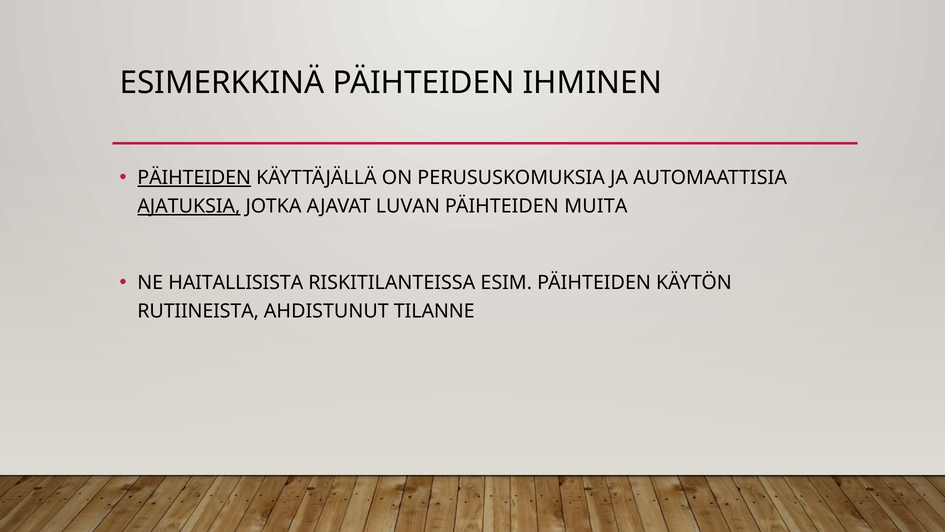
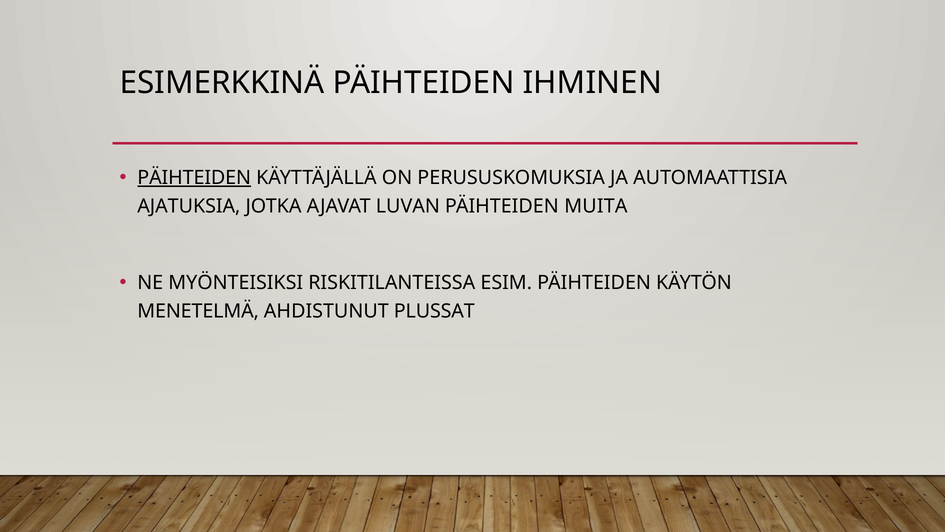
AJATUKSIA underline: present -> none (189, 206)
HAITALLISISTA: HAITALLISISTA -> MYÖNTEISIKSI (236, 282)
RUTIINEISTA: RUTIINEISTA -> MENETELMÄ (198, 311)
TILANNE: TILANNE -> PLUSSAT (434, 311)
